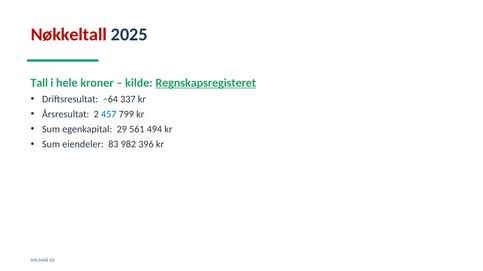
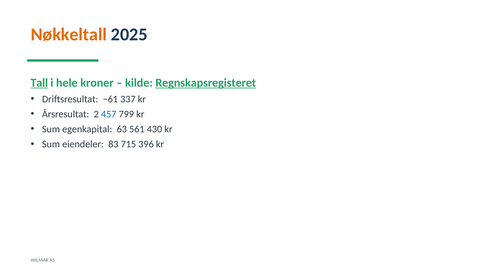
Nøkkeltall colour: red -> orange (69, 34)
Tall underline: none -> present (39, 83)
−64: −64 -> −61 (110, 99)
29: 29 -> 63 (122, 130)
494: 494 -> 430 (154, 130)
982: 982 -> 715 (128, 145)
